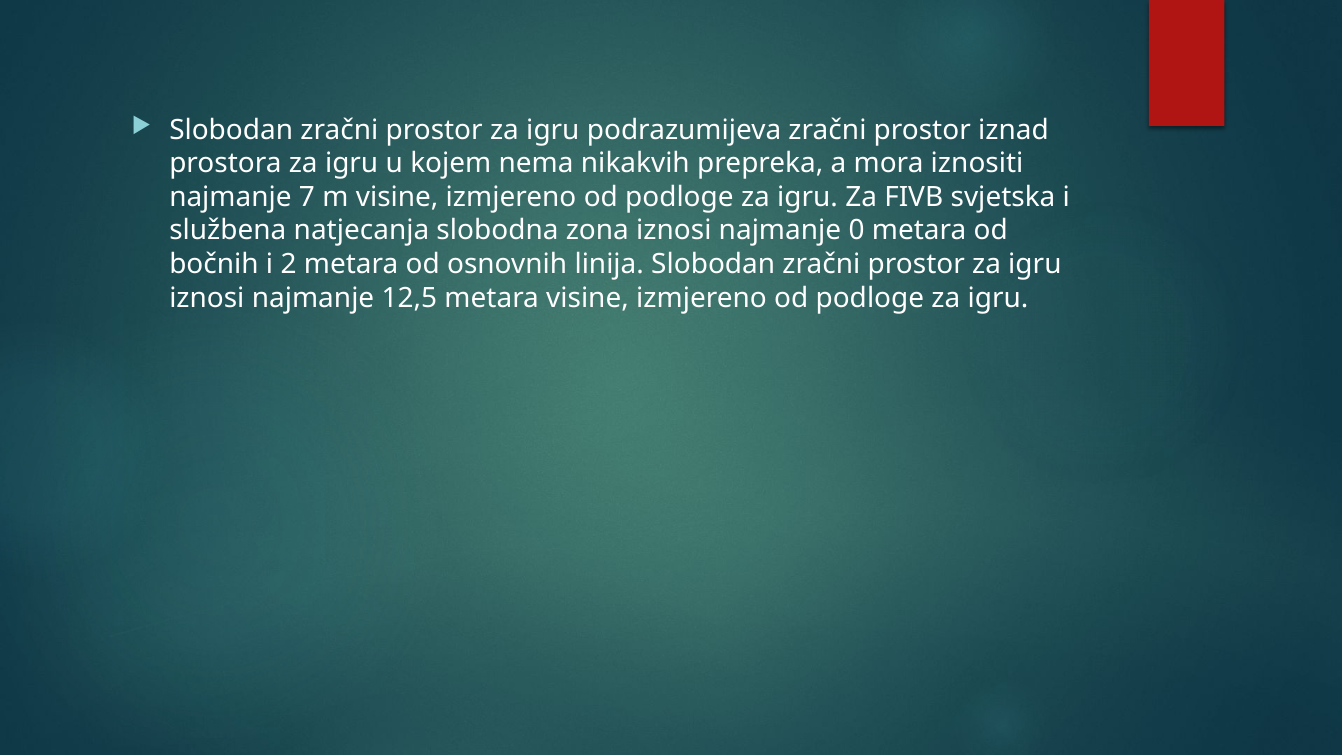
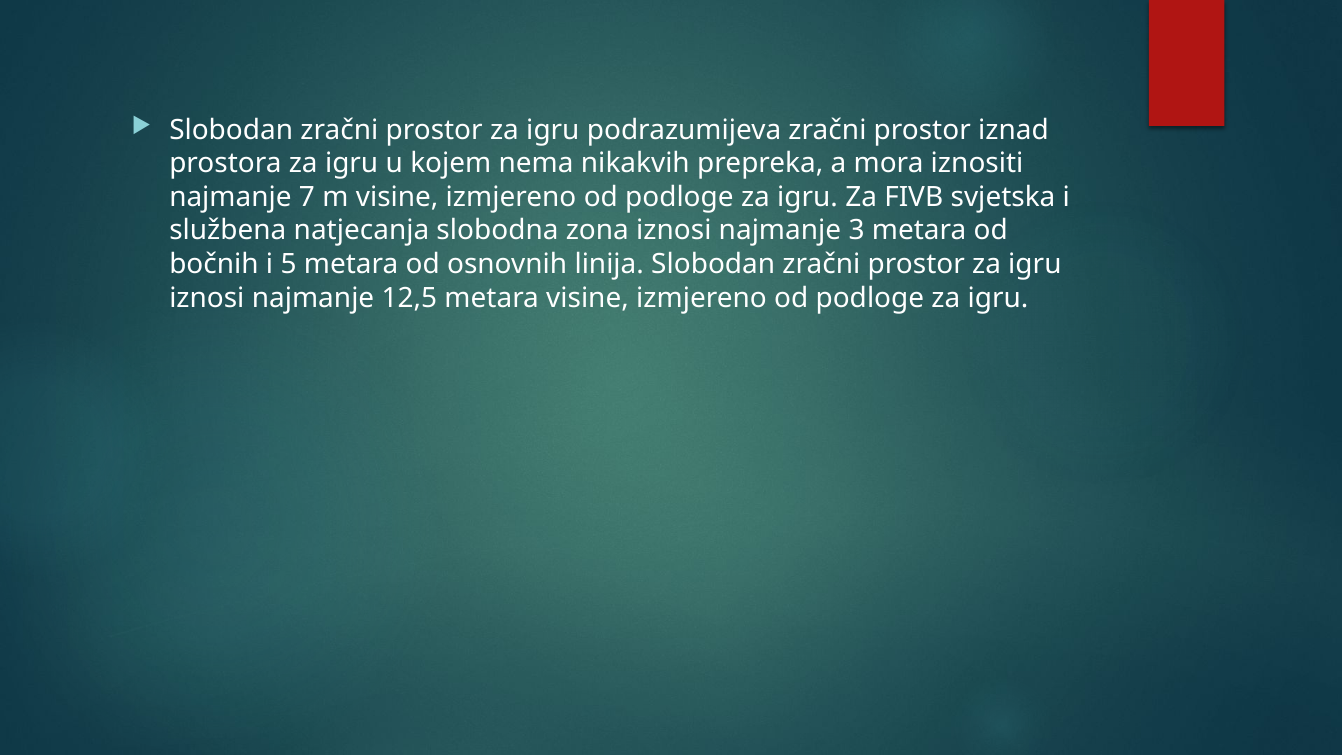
0: 0 -> 3 (857, 231)
2: 2 -> 5 (289, 264)
